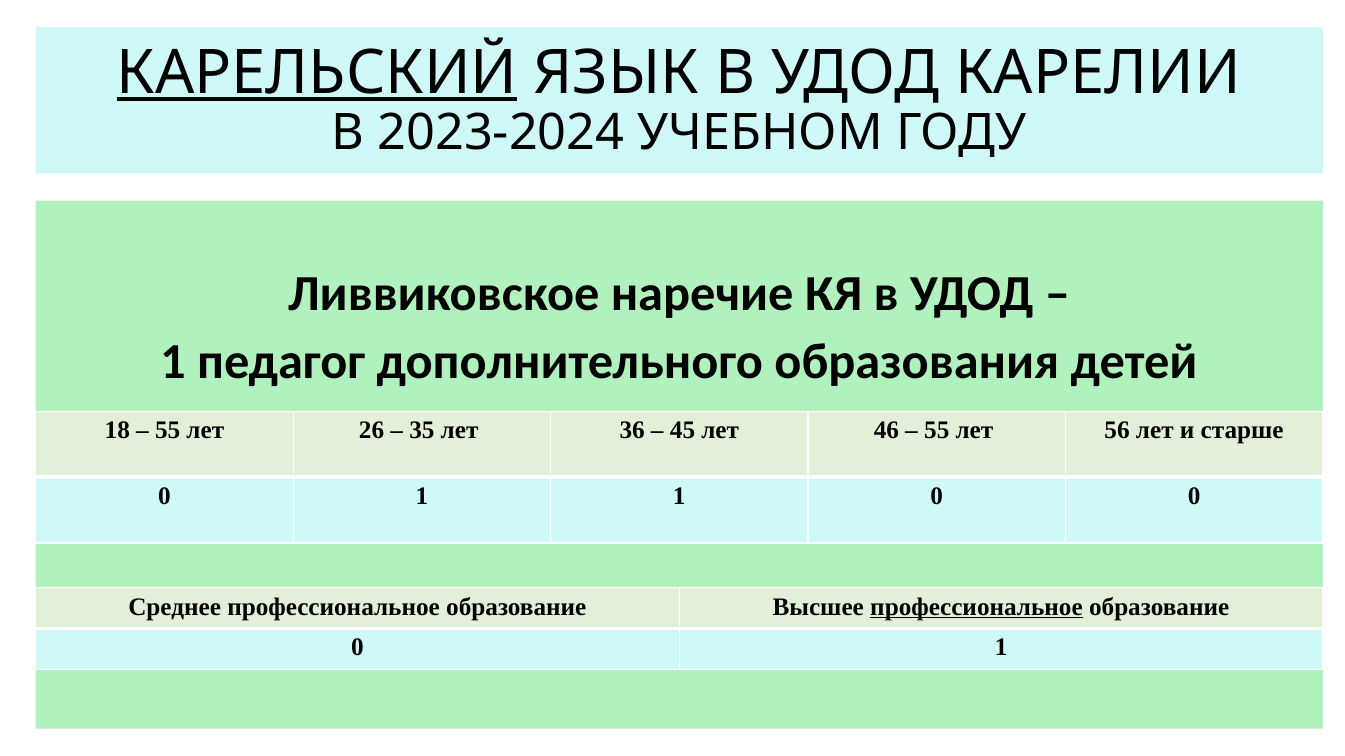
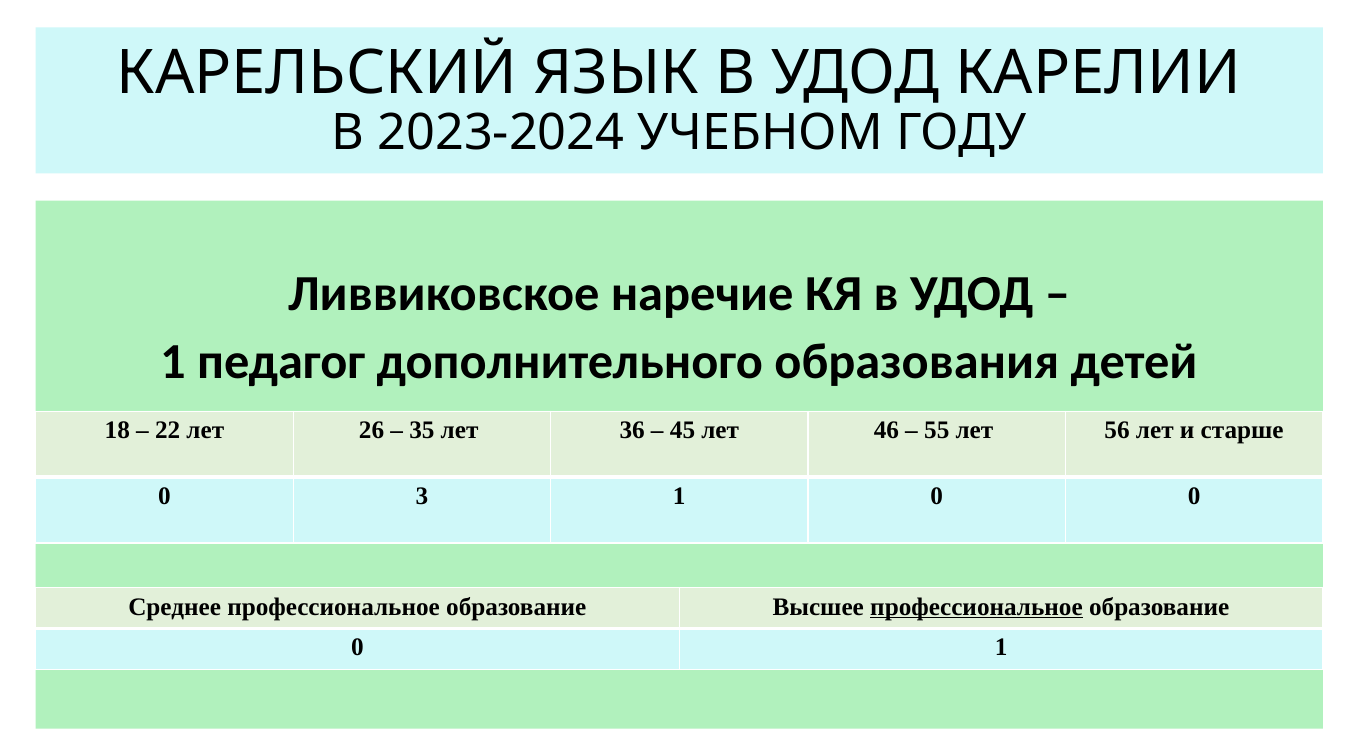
КАРЕЛЬСКИЙ underline: present -> none (317, 73)
55: 55 -> 22 (168, 431)
1: 1 -> 3 (422, 497)
